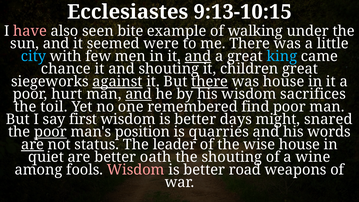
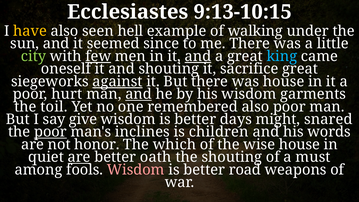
have colour: pink -> yellow (30, 31)
bite: bite -> hell (130, 31)
were: were -> since (161, 44)
city colour: light blue -> light green (34, 56)
few underline: none -> present (98, 56)
chance: chance -> oneself (66, 69)
children: children -> sacrifice (249, 69)
there underline: present -> none (210, 81)
sacrifices: sacrifices -> garments (313, 94)
remembered find: find -> also (255, 107)
first: first -> give (83, 119)
position: position -> inclines (142, 132)
quarries: quarries -> children (219, 132)
are underline: present -> none (33, 144)
status: status -> honor (97, 144)
leader: leader -> which (174, 144)
are underline: none -> present (79, 157)
wine: wine -> must (313, 157)
